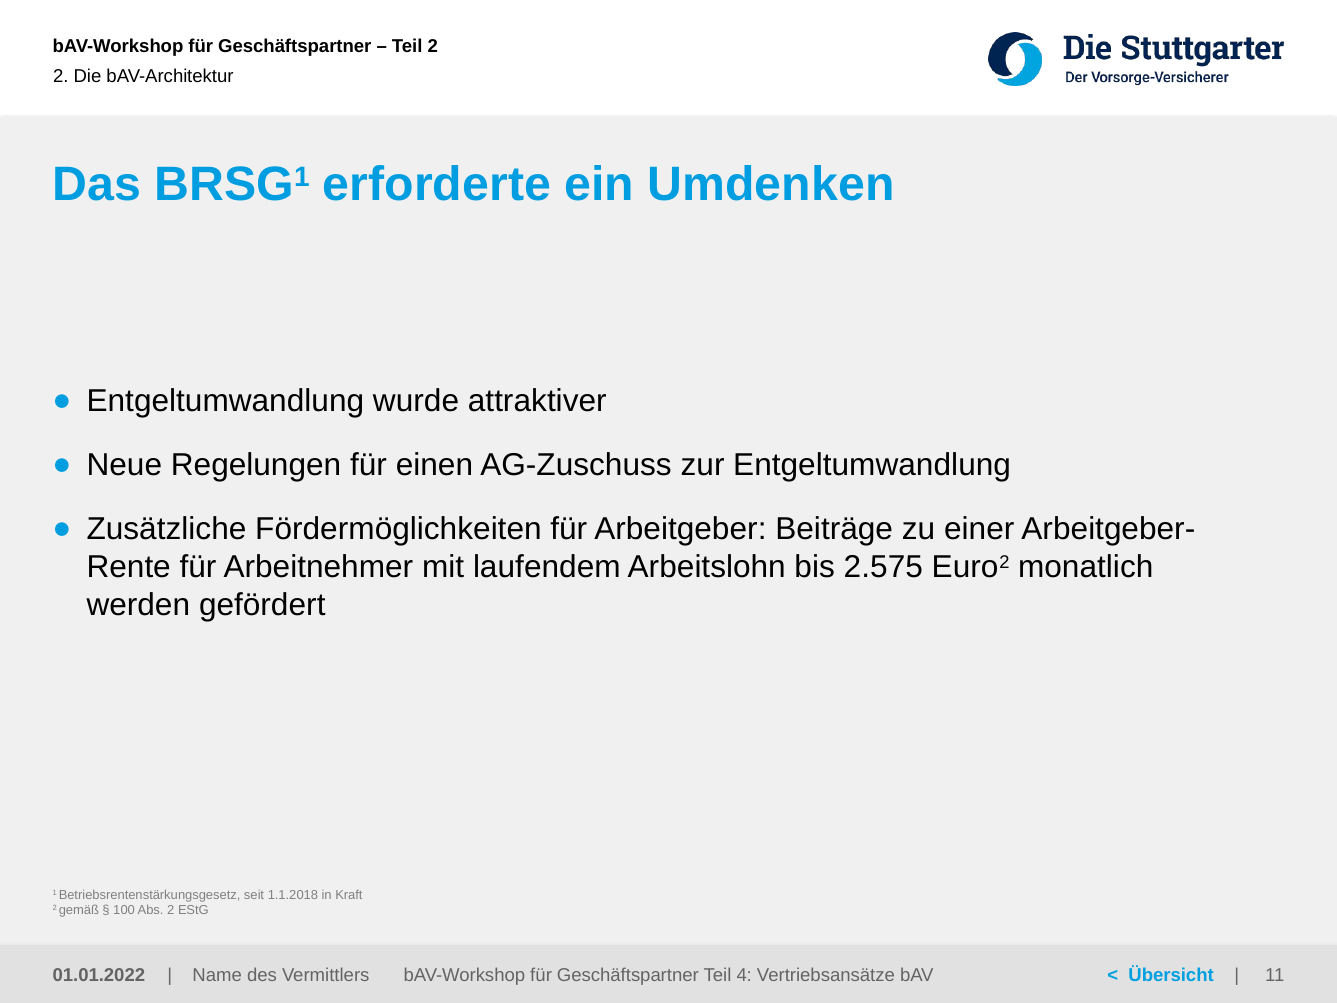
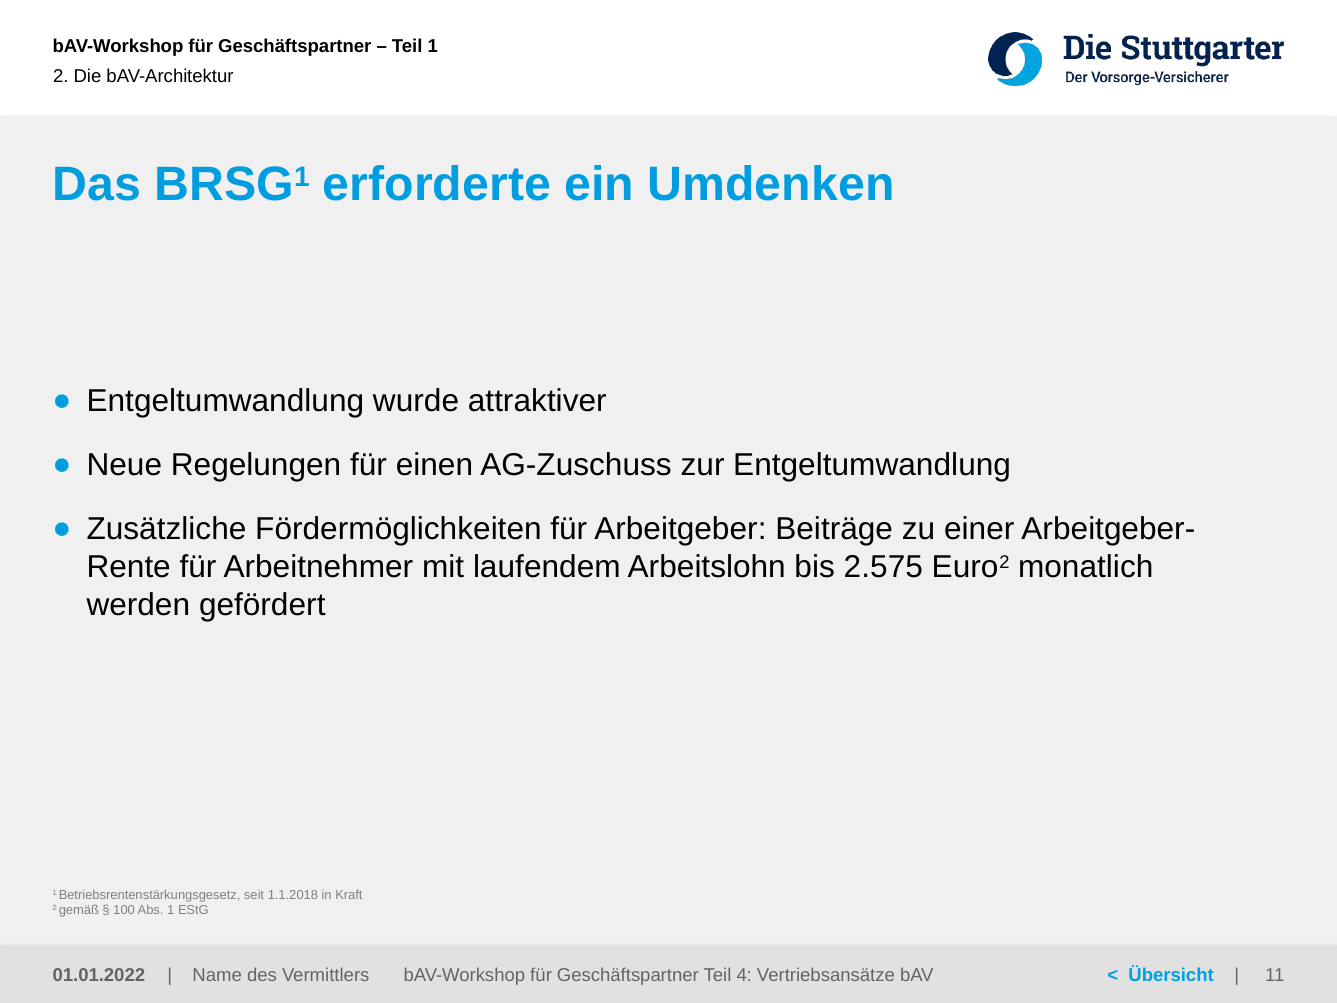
Teil 2: 2 -> 1 (433, 46)
Abs 2: 2 -> 1 (171, 910)
